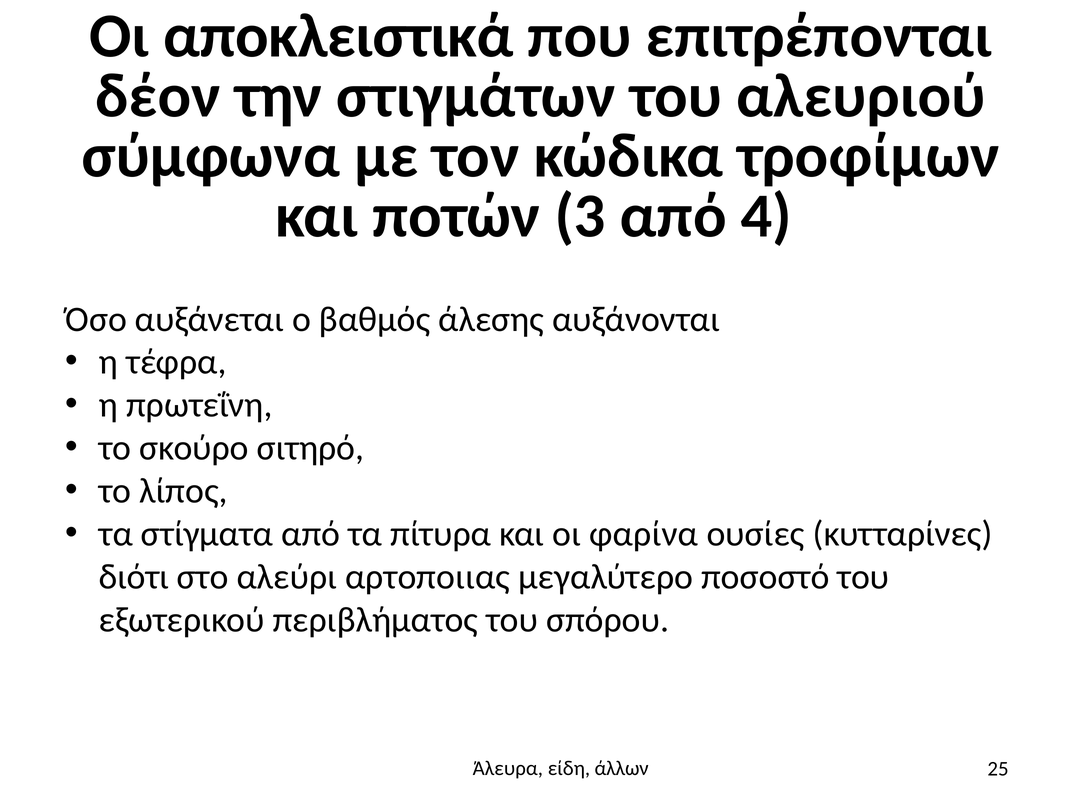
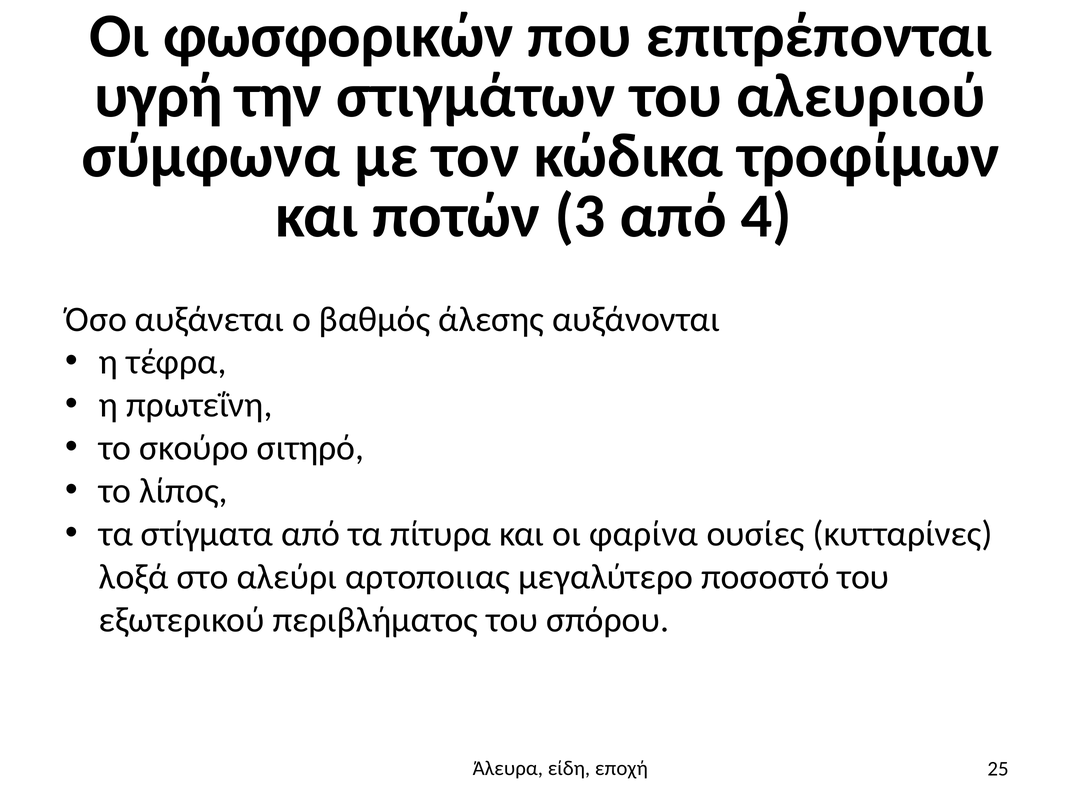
αποκλειστικά: αποκλειστικά -> φωσφορικών (338, 36)
δέον: δέον -> υγρή (159, 96)
διότι: διότι -> λοξά (134, 577)
άλλων: άλλων -> εποχή (621, 768)
